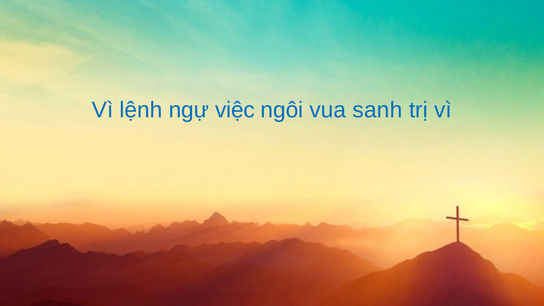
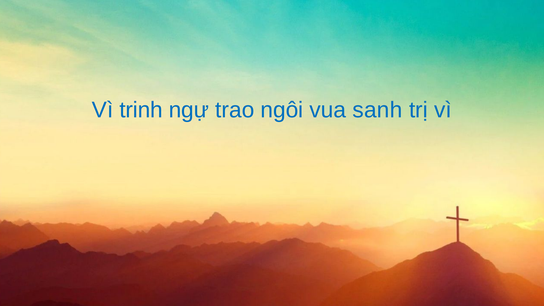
lệnh: lệnh -> trinh (141, 110)
việc: việc -> trao (235, 110)
